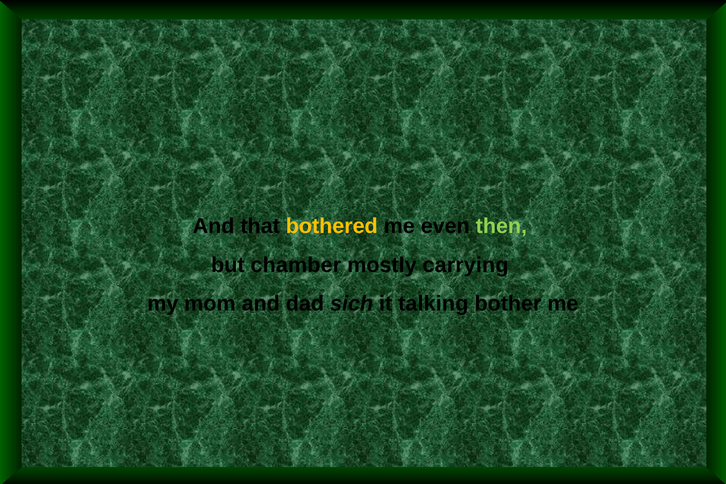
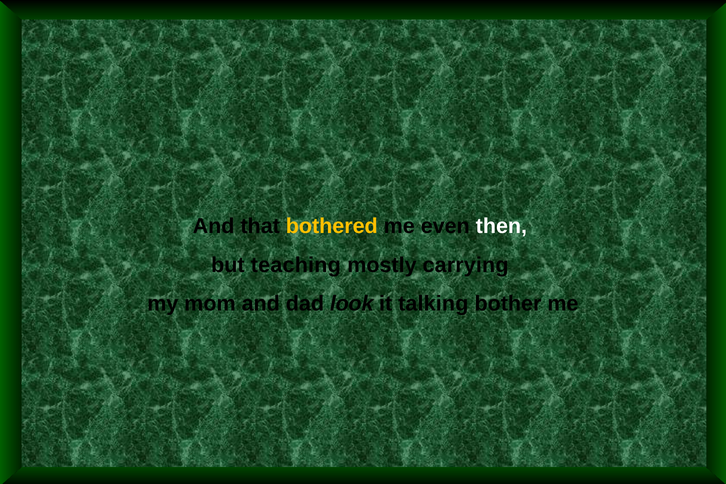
then colour: light green -> white (501, 226)
chamber: chamber -> teaching (296, 265)
sich: sich -> look (352, 304)
